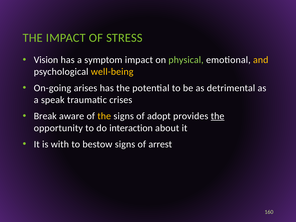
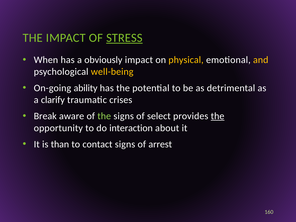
STRESS underline: none -> present (124, 38)
Vision: Vision -> When (46, 60)
symptom: symptom -> obviously (103, 60)
physical colour: light green -> yellow (186, 60)
arises: arises -> ability (86, 88)
speak: speak -> clarify (53, 100)
the colour: yellow -> light green (104, 116)
adopt: adopt -> select (159, 116)
with: with -> than (60, 144)
bestow: bestow -> contact (97, 144)
